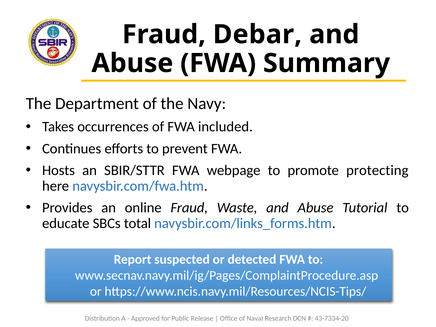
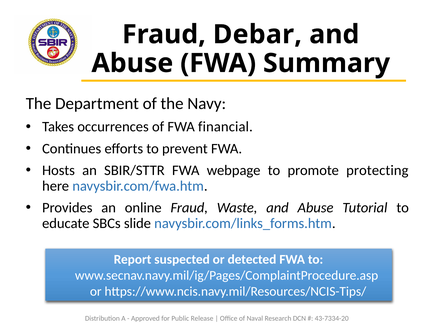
included: included -> financial (225, 127)
total: total -> slide (137, 223)
